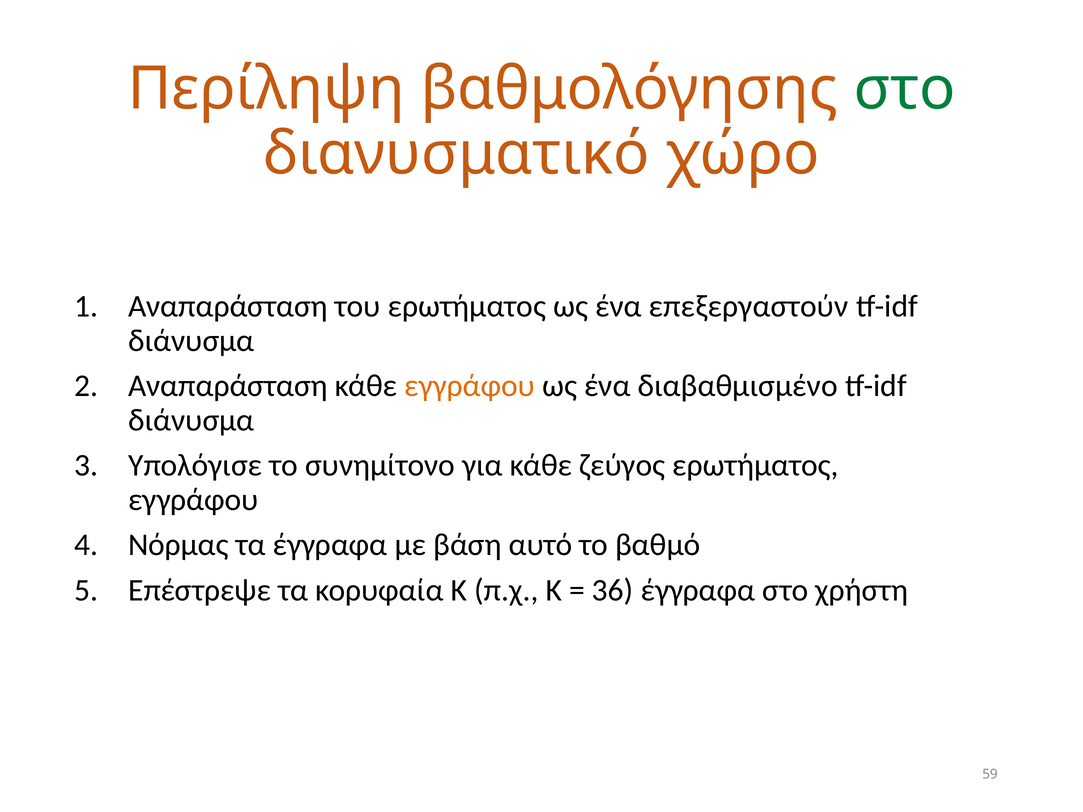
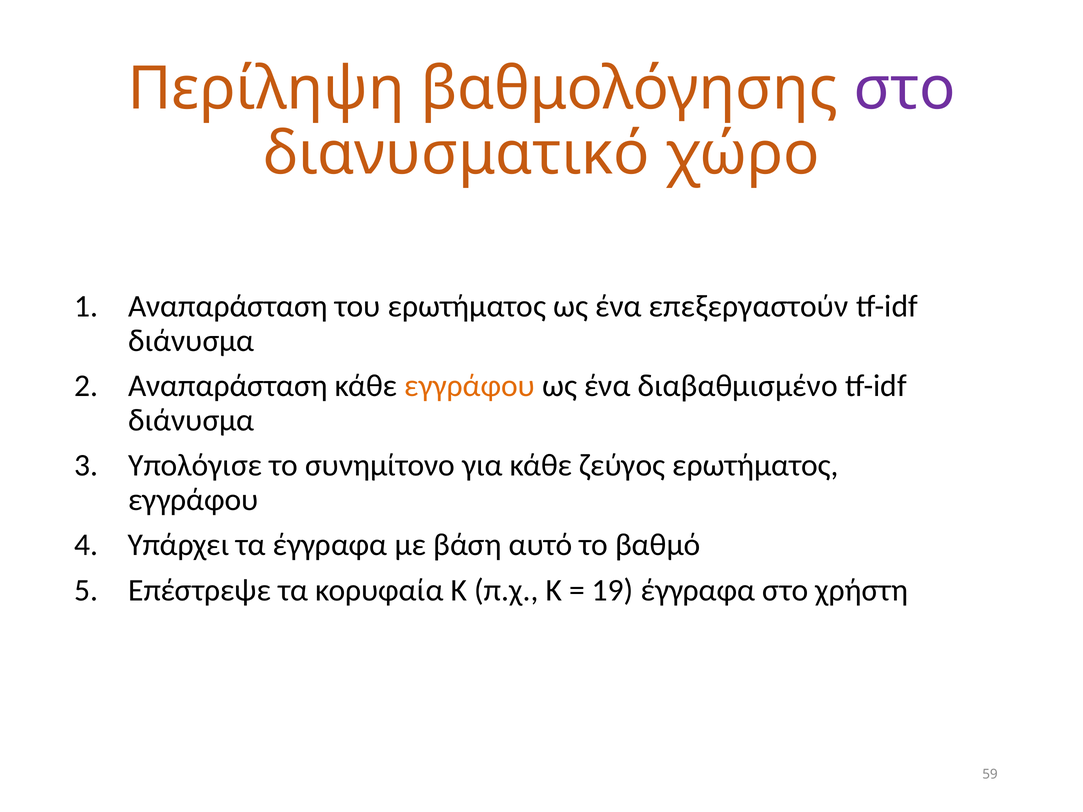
στο colour: green -> purple (905, 89)
Νόρμας: Νόρμας -> Υπάρχει (178, 545)
36: 36 -> 19 (613, 591)
